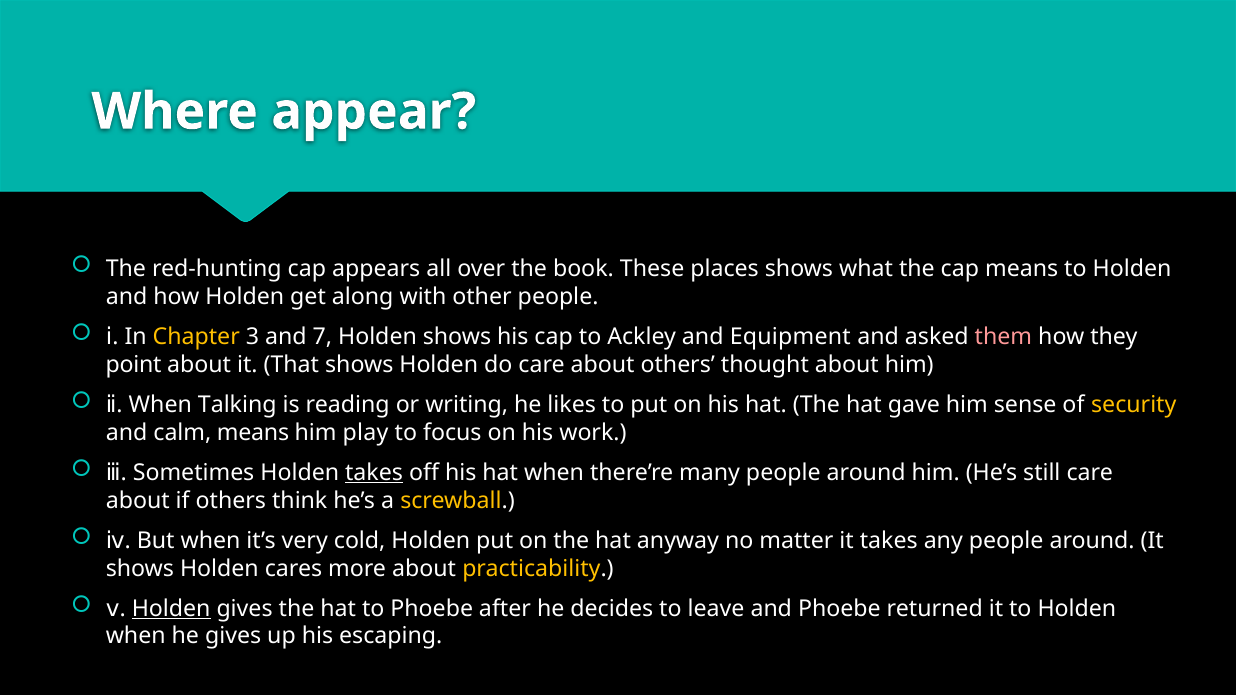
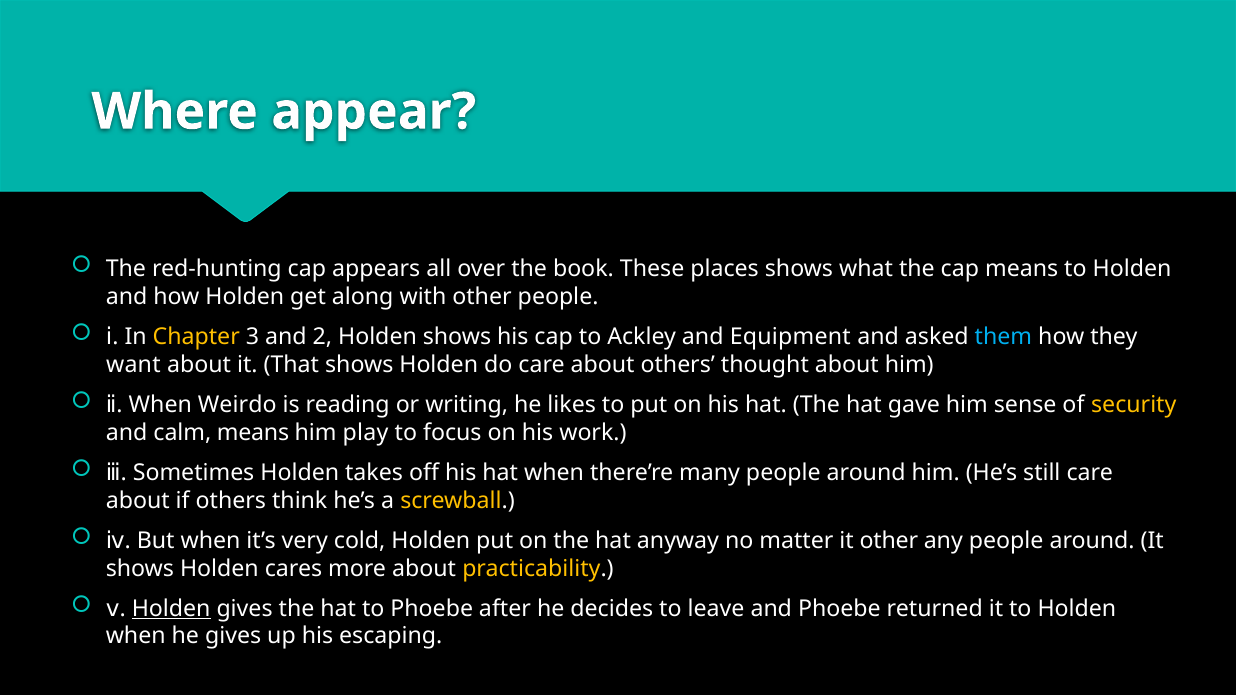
7: 7 -> 2 (322, 337)
them colour: pink -> light blue (1003, 337)
point: point -> want (133, 365)
Talking: Talking -> Weirdo (237, 405)
takes underline: present -> none (374, 473)
it takes: takes -> other (889, 541)
